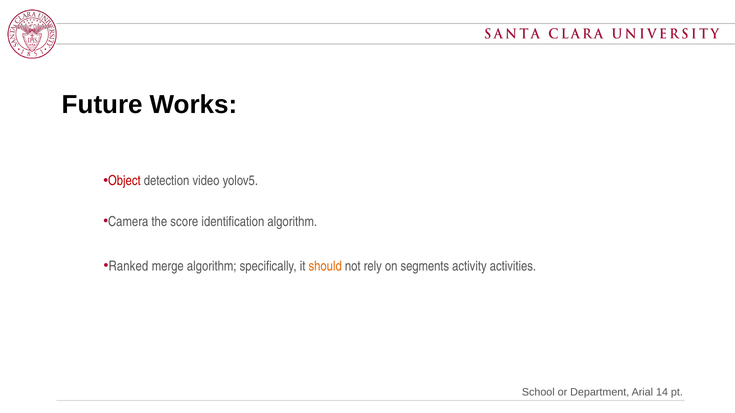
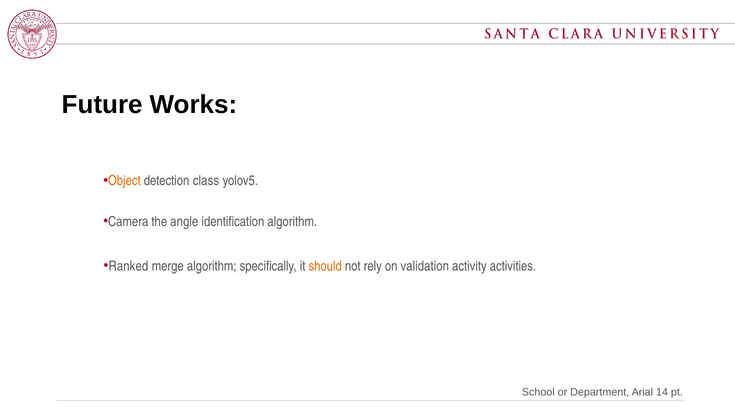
Object colour: red -> orange (124, 181)
video: video -> class (206, 181)
score: score -> angle (184, 222)
segments: segments -> validation (425, 266)
